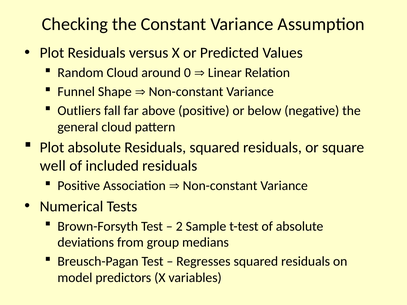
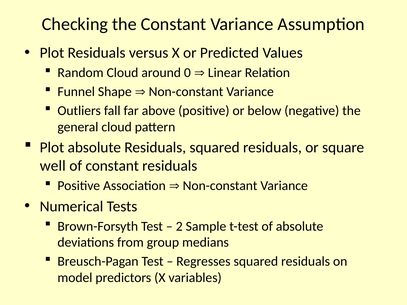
of included: included -> constant (112, 166)
